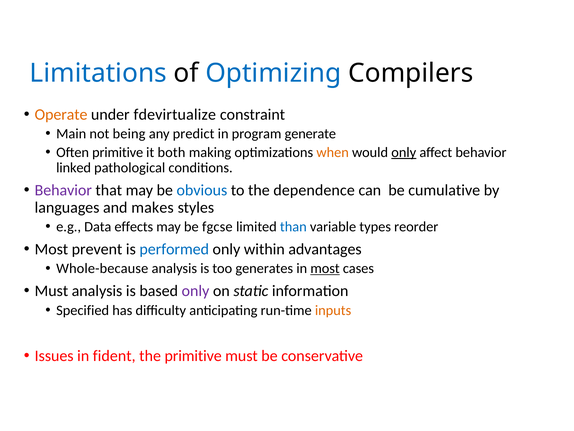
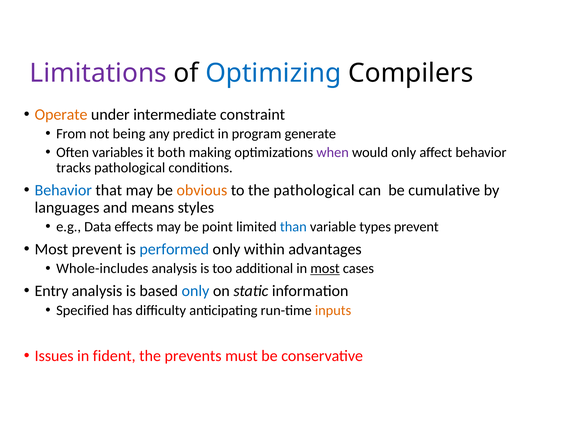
Limitations colour: blue -> purple (98, 73)
fdevirtualize: fdevirtualize -> intermediate (175, 114)
Main: Main -> From (71, 134)
Often primitive: primitive -> variables (118, 152)
when colour: orange -> purple (333, 152)
only underline: present -> none (404, 152)
linked: linked -> tracks (74, 168)
Behavior colour: purple -> blue (63, 190)
obvious colour: blue -> orange (202, 190)
the dependence: dependence -> pathological (314, 190)
makes: makes -> means (153, 207)
fgcse: fgcse -> point (217, 227)
types reorder: reorder -> prevent (416, 227)
Whole-because: Whole-because -> Whole-includes (102, 268)
generates: generates -> additional (264, 268)
Must: Must -> Entry (51, 291)
only colour: purple -> blue (195, 291)
the primitive: primitive -> prevents (193, 355)
